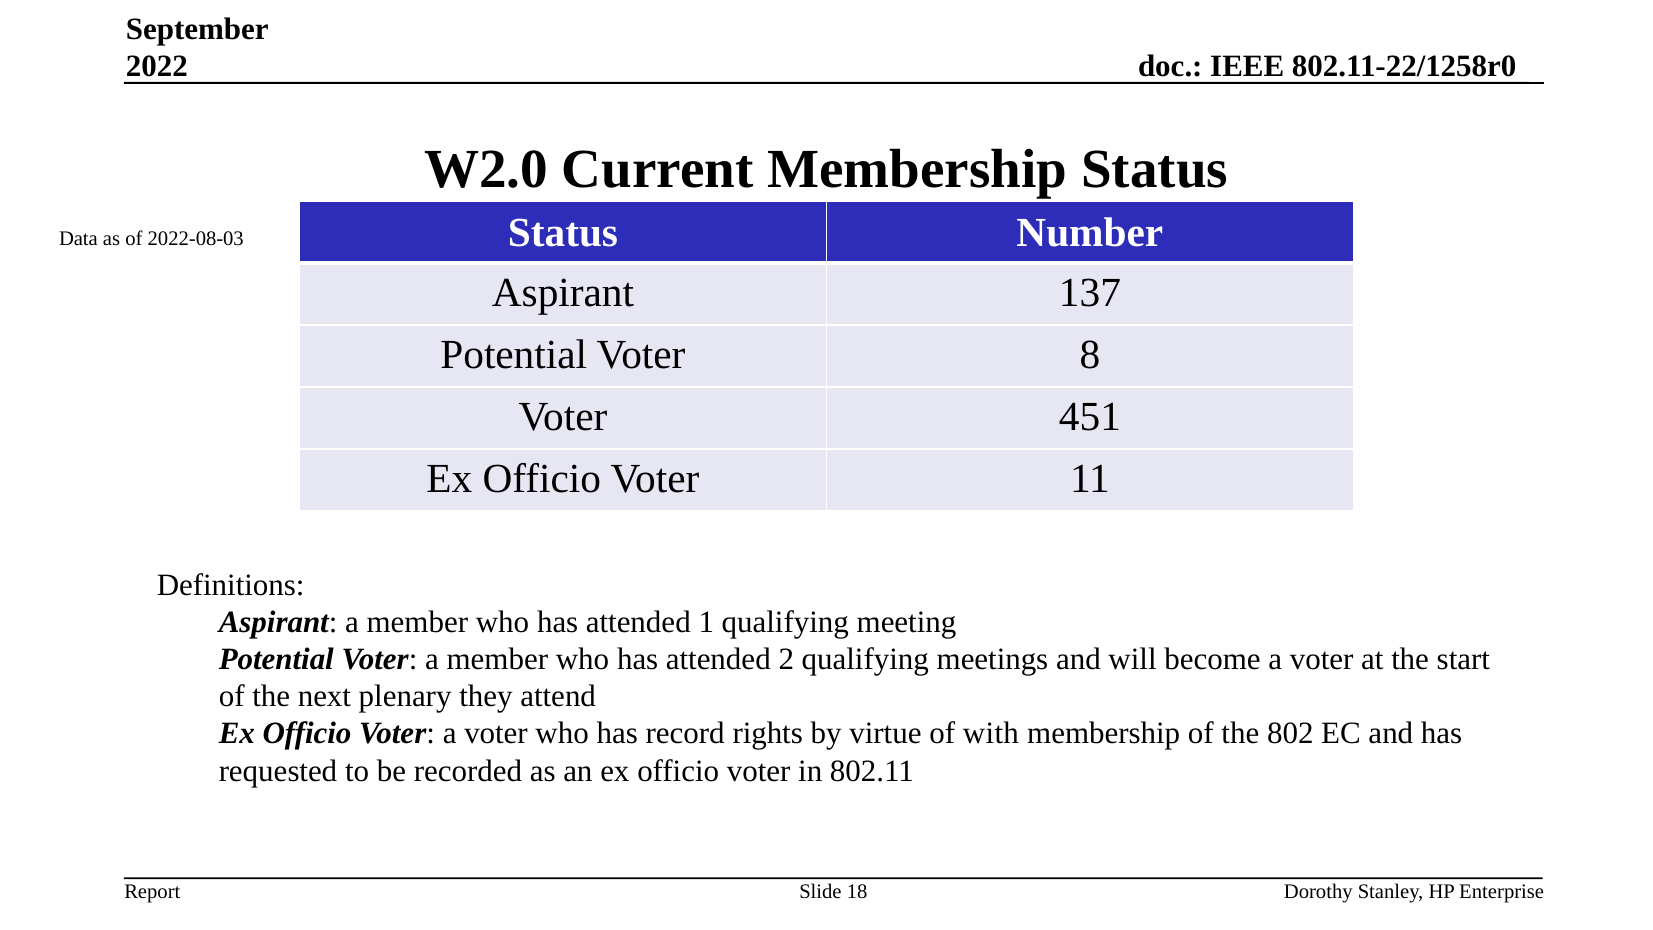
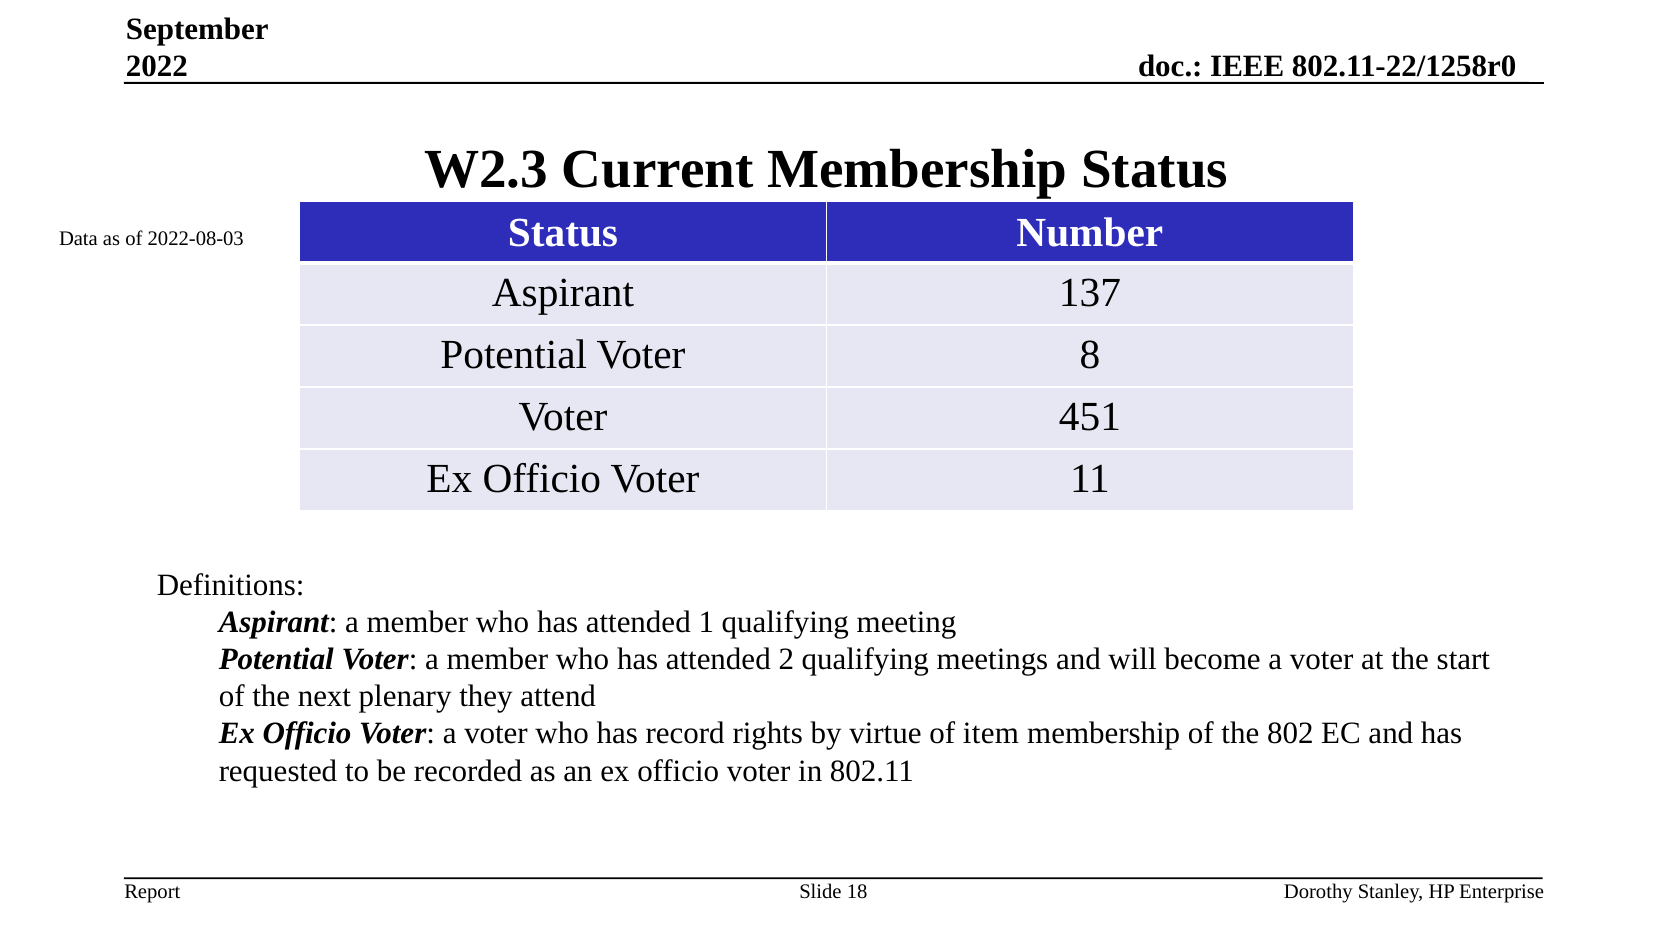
W2.0: W2.0 -> W2.3 (486, 169)
with: with -> item (991, 733)
